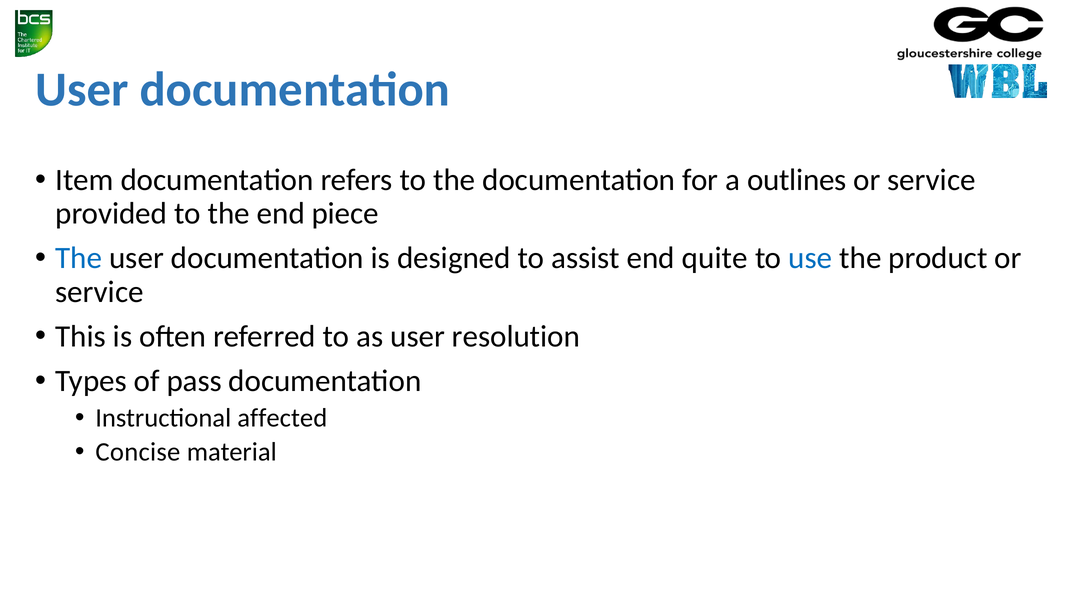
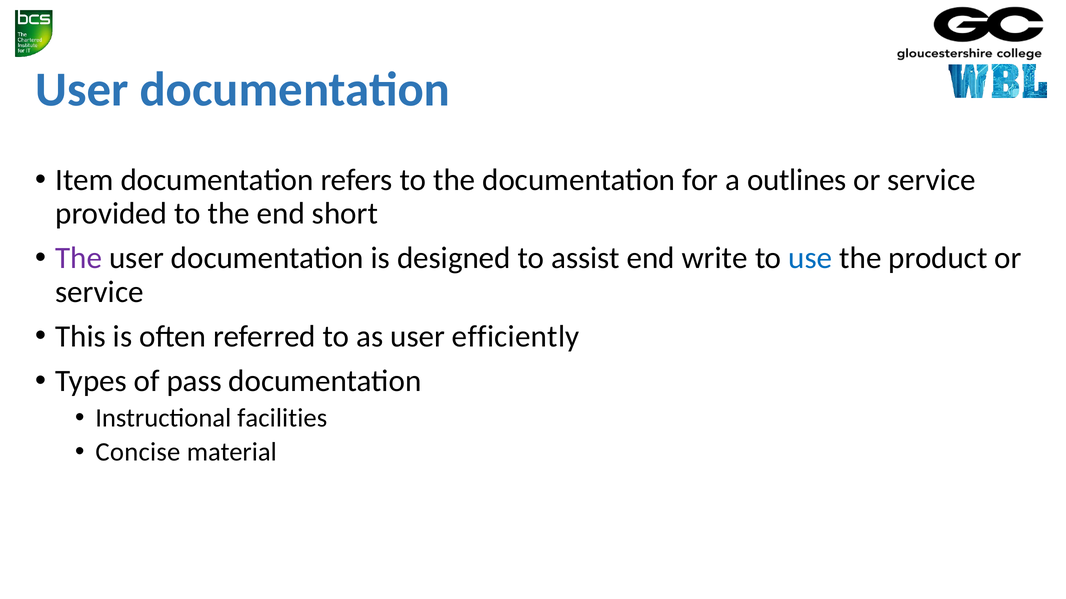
piece: piece -> short (345, 214)
The colour: blue -> purple (79, 259)
quite: quite -> write (715, 259)
resolution: resolution -> efficiently (516, 337)
affected: affected -> facilities (282, 418)
